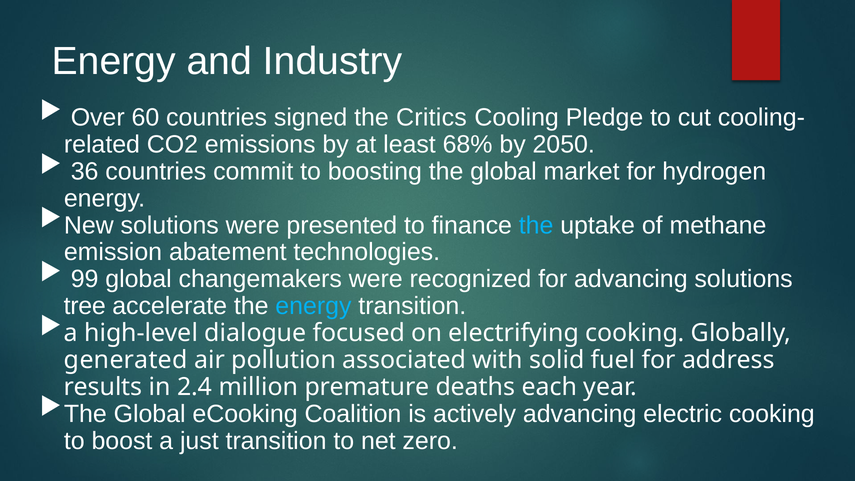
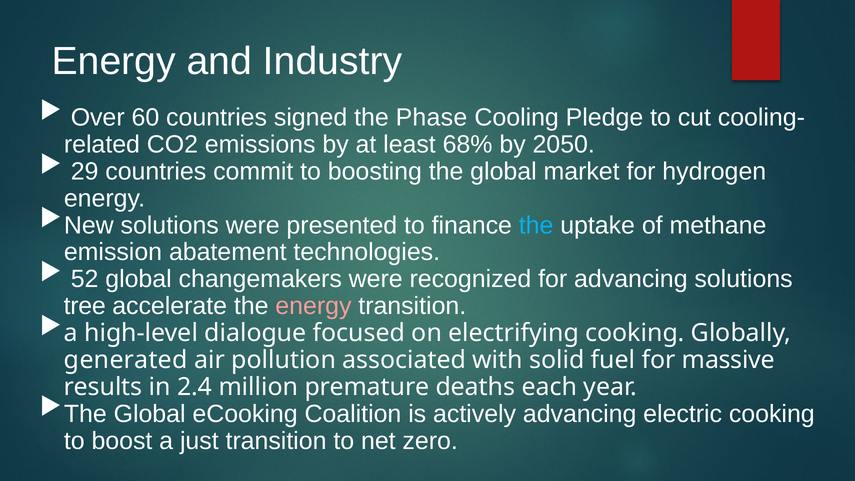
Critics: Critics -> Phase (431, 117)
36: 36 -> 29 (85, 171)
99: 99 -> 52 (85, 279)
energy colour: light blue -> pink (313, 306)
address: address -> massive (728, 360)
